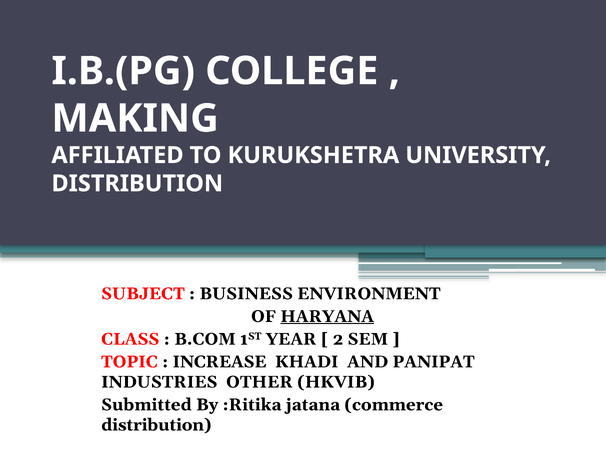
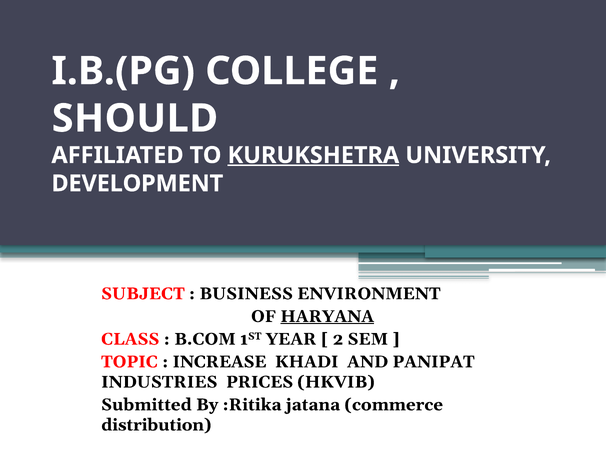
MAKING: MAKING -> SHOULD (135, 119)
KURUKSHETRA underline: none -> present (313, 155)
DISTRIBUTION: DISTRIBUTION -> DEVELOPMENT (137, 184)
OTHER: OTHER -> PRICES (260, 382)
